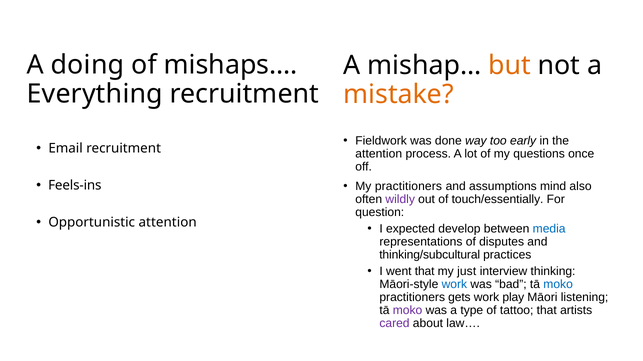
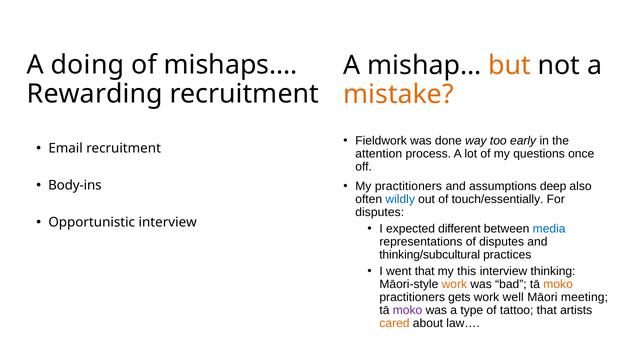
Everything: Everything -> Rewarding (95, 94)
Feels-ins: Feels-ins -> Body-ins (75, 186)
mind: mind -> deep (553, 187)
wildly colour: purple -> blue (400, 200)
question: question -> disputes (380, 213)
Opportunistic attention: attention -> interview (168, 223)
develop: develop -> different (459, 229)
just: just -> this (467, 272)
work colour: blue -> orange (454, 285)
moko colour: blue -> orange (558, 285)
play: play -> well (513, 298)
listening: listening -> meeting (584, 298)
cared colour: purple -> orange (395, 324)
